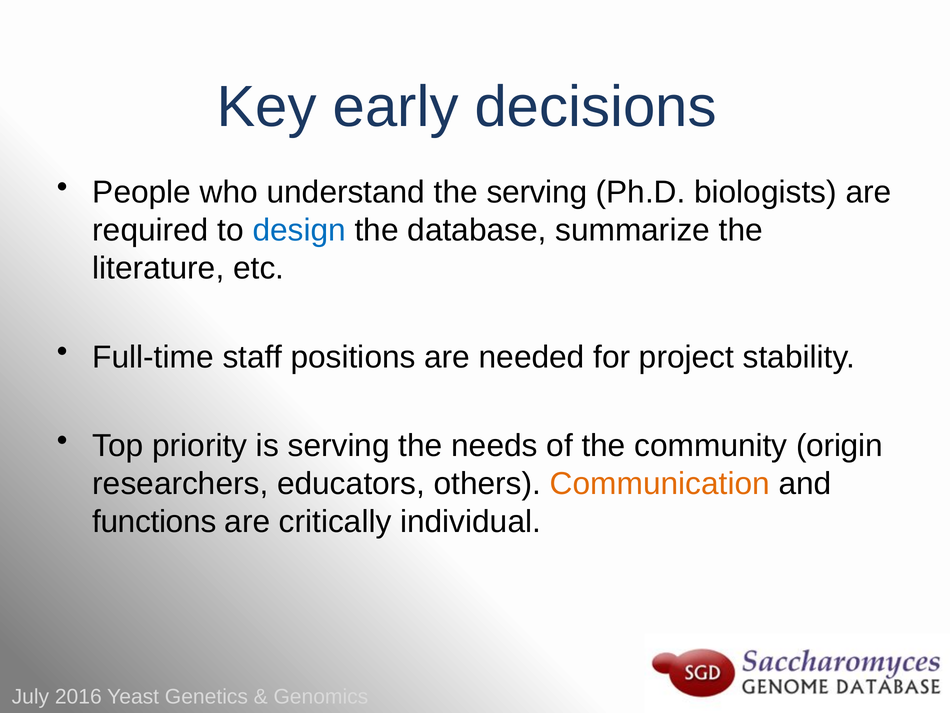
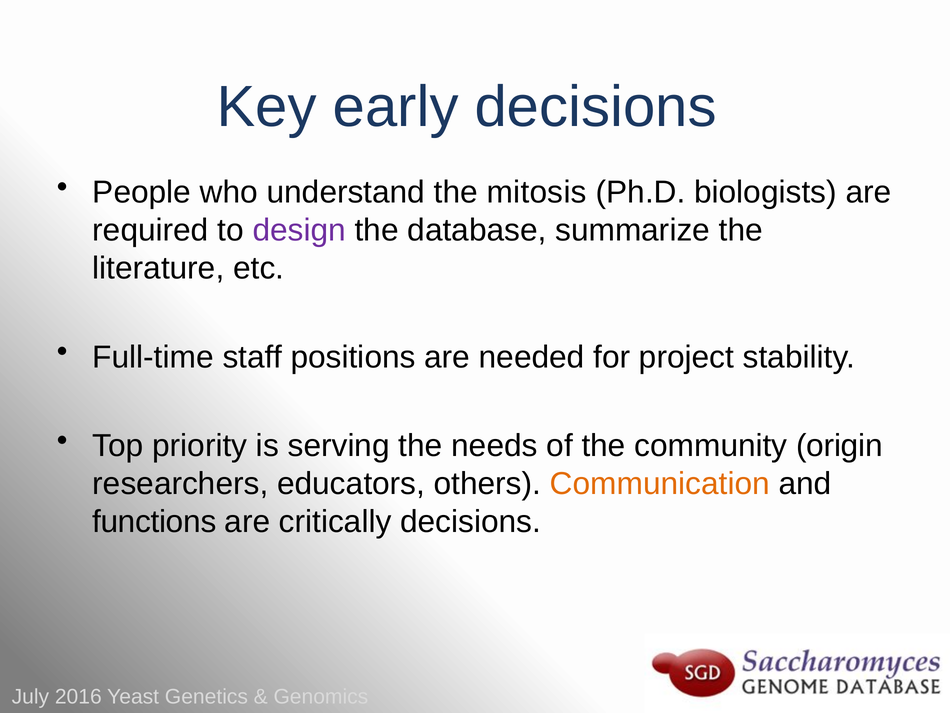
the serving: serving -> mitosis (537, 192)
design colour: blue -> purple (299, 230)
critically individual: individual -> decisions (471, 521)
